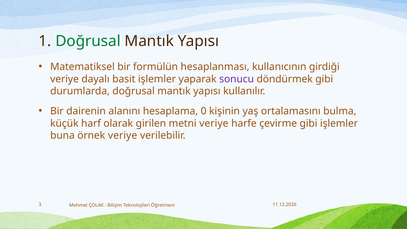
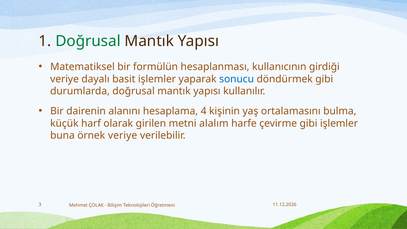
sonucu colour: purple -> blue (237, 79)
0: 0 -> 4 (204, 111)
metni veriye: veriye -> alalım (214, 123)
